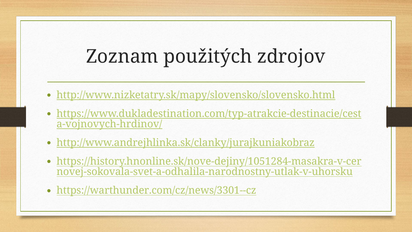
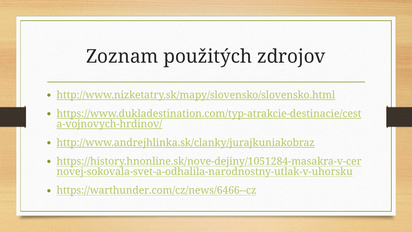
https://warthunder.com/cz/news/3301--cz: https://warthunder.com/cz/news/3301--cz -> https://warthunder.com/cz/news/6466--cz (156, 190)
